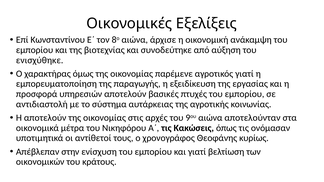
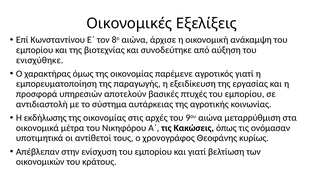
Η αποτελούν: αποτελούν -> εκδήλωσης (45, 118)
αποτελούνταν: αποτελούνταν -> μεταρρύθμιση (253, 118)
